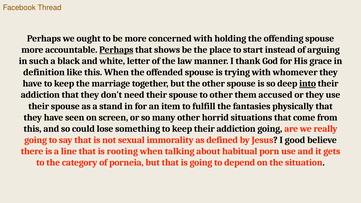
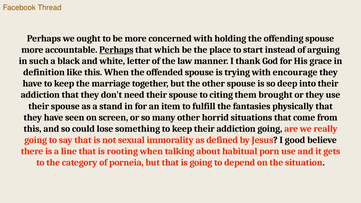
shows: shows -> which (167, 50)
whomever: whomever -> encourage (295, 72)
into underline: present -> none (308, 84)
to other: other -> citing (221, 95)
accused: accused -> brought (276, 95)
